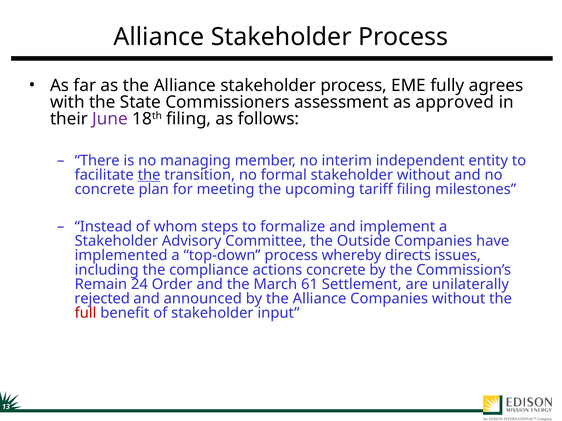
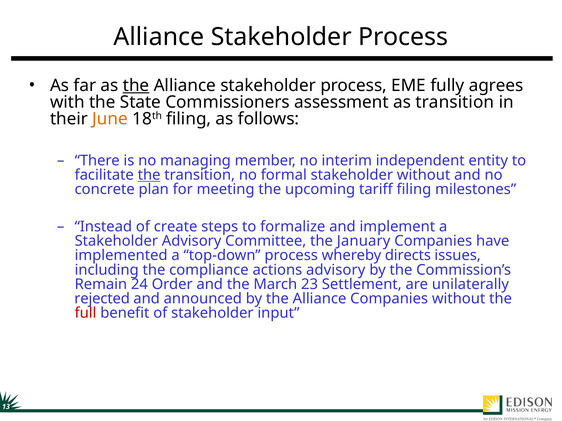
the underline: none -> present (136, 85)
as approved: approved -> transition (455, 102)
June colour: purple -> orange (110, 119)
whom: whom -> create (176, 227)
Outside: Outside -> January (364, 241)
actions concrete: concrete -> advisory (336, 270)
61: 61 -> 23 (310, 285)
